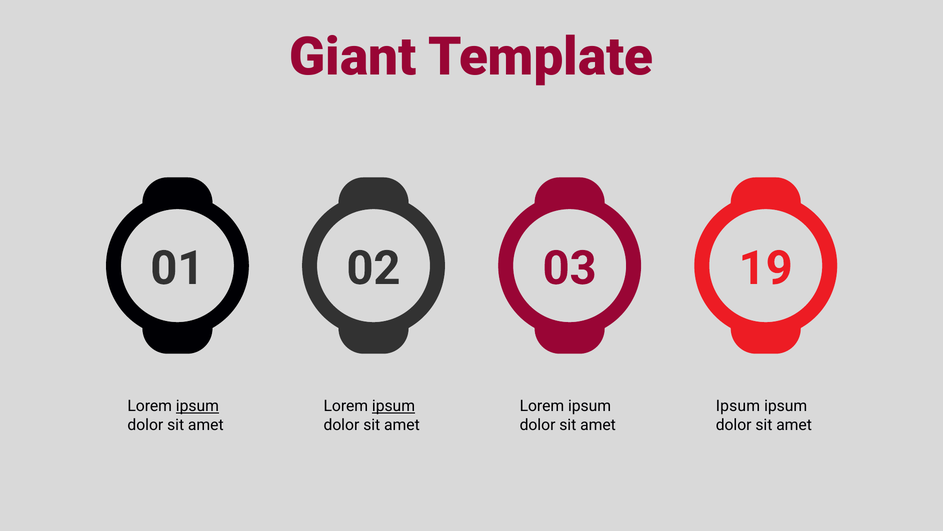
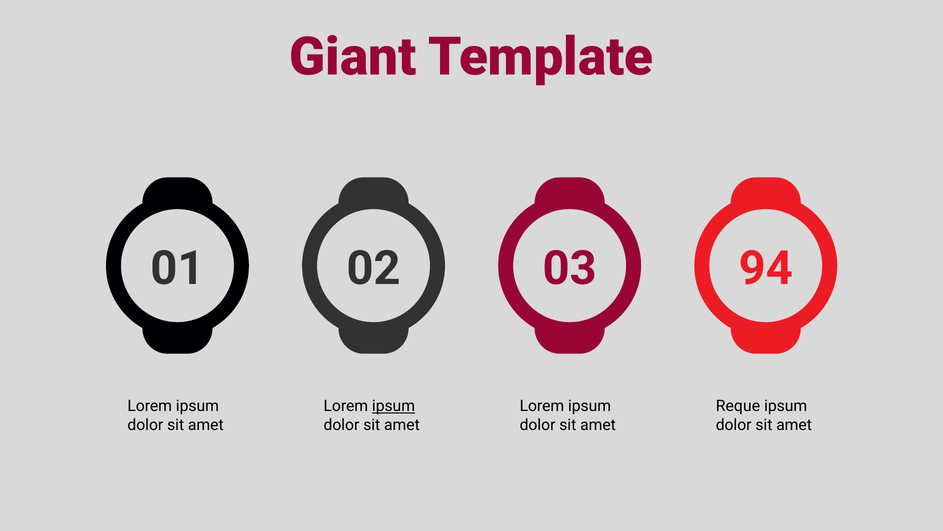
19: 19 -> 94 (766, 268)
ipsum underline: present -> none (197, 406)
Ipsum: Ipsum -> Reque (738, 406)
